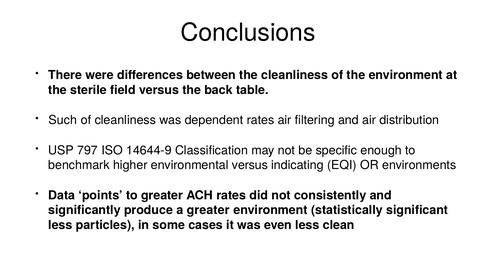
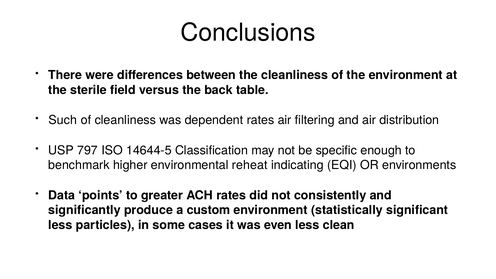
14644-9: 14644-9 -> 14644-5 (149, 150)
environmental versus: versus -> reheat (250, 165)
a greater: greater -> custom (208, 210)
